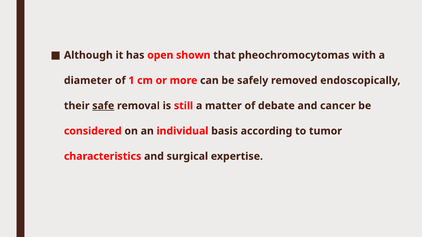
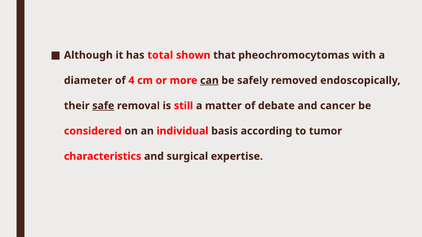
open: open -> total (160, 55)
1: 1 -> 4 (131, 81)
can underline: none -> present (209, 81)
